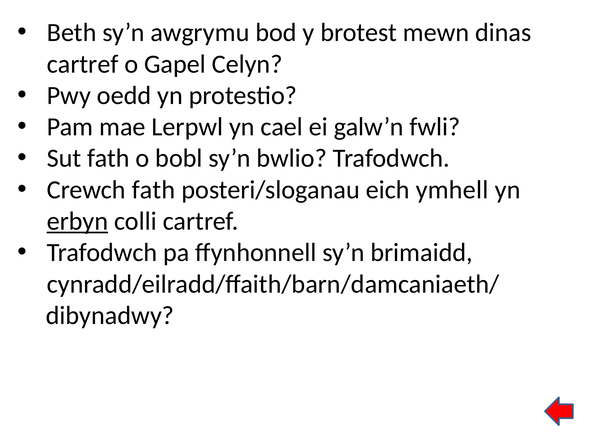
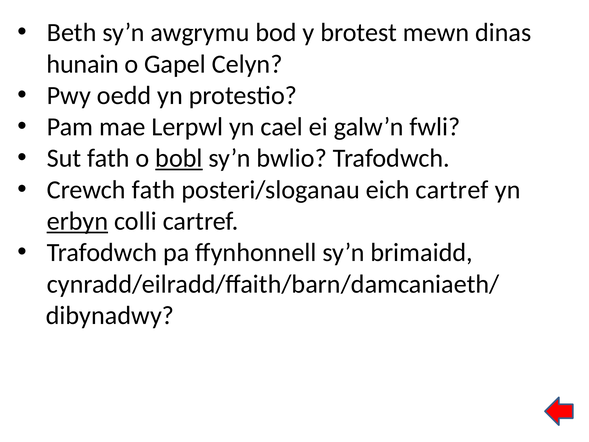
cartref: cartref -> hunain (83, 64)
bobl underline: none -> present (179, 158)
eich ymhell: ymhell -> cartref (452, 190)
